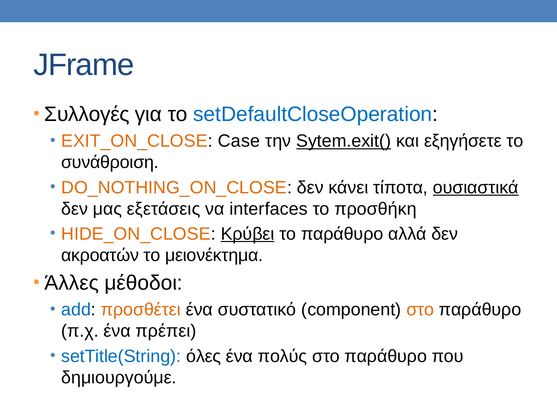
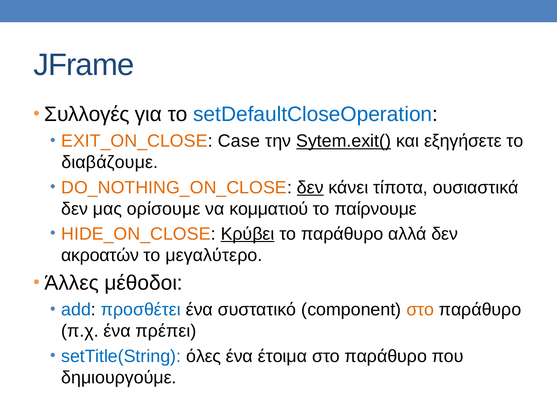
συνάθροιση: συνάθροιση -> διαβάζουμε (110, 162)
δεν underline: none -> present (310, 187)
ουσιαστικά underline: present -> none (476, 187)
εξετάσεις: εξετάσεις -> ορίσουμε (164, 209)
interfaces: interfaces -> κομματιού (269, 209)
προσθήκη: προσθήκη -> παίρνουμε (376, 209)
μειονέκτημα: μειονέκτημα -> μεγαλύτερο (214, 255)
προσθέτει colour: orange -> blue (141, 310)
πολύς: πολύς -> έτοιμα (282, 356)
